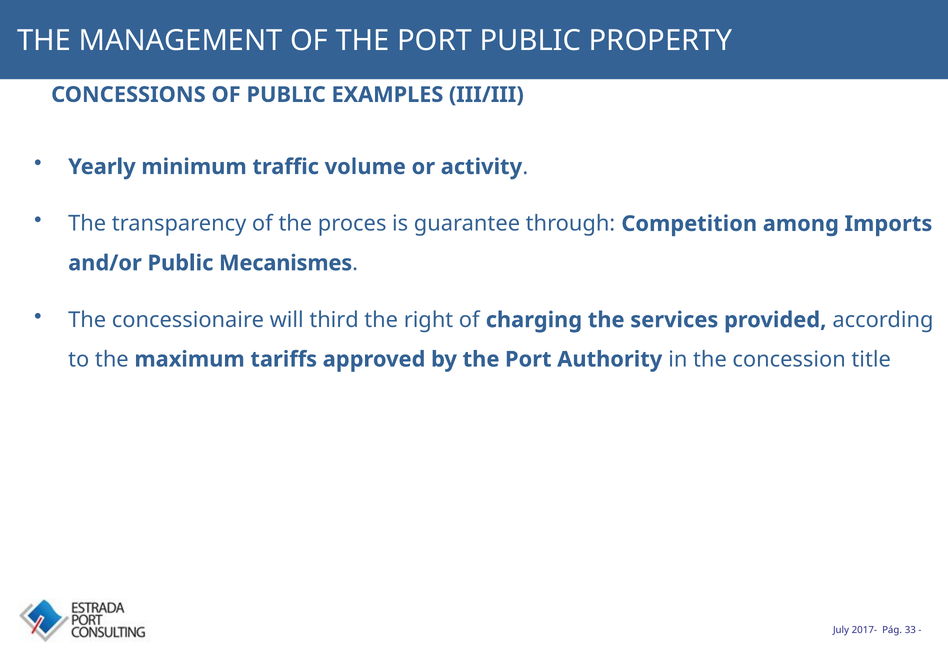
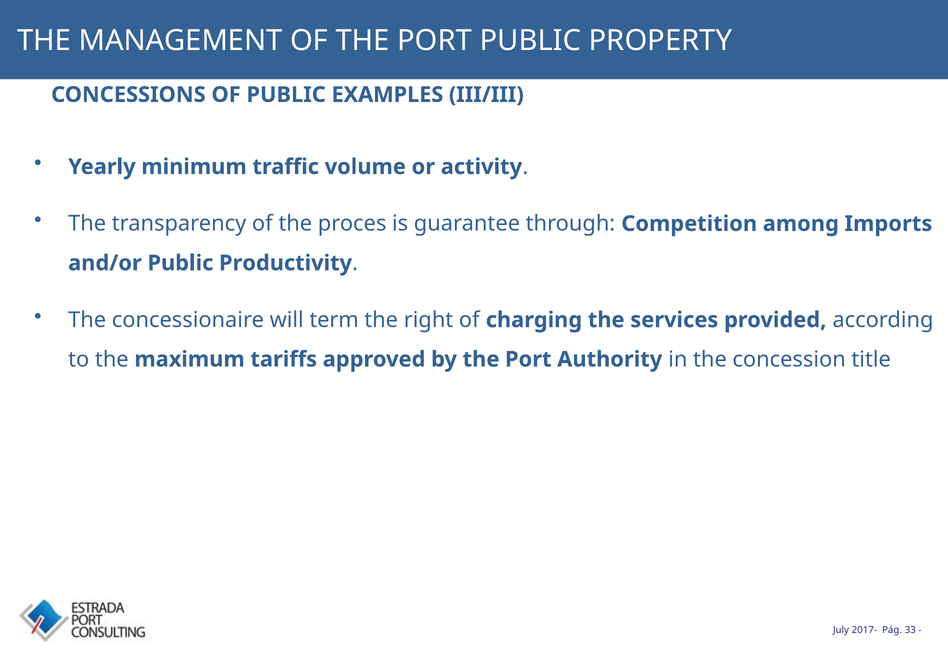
Mecanismes: Mecanismes -> Productivity (286, 263)
third: third -> term (334, 320)
